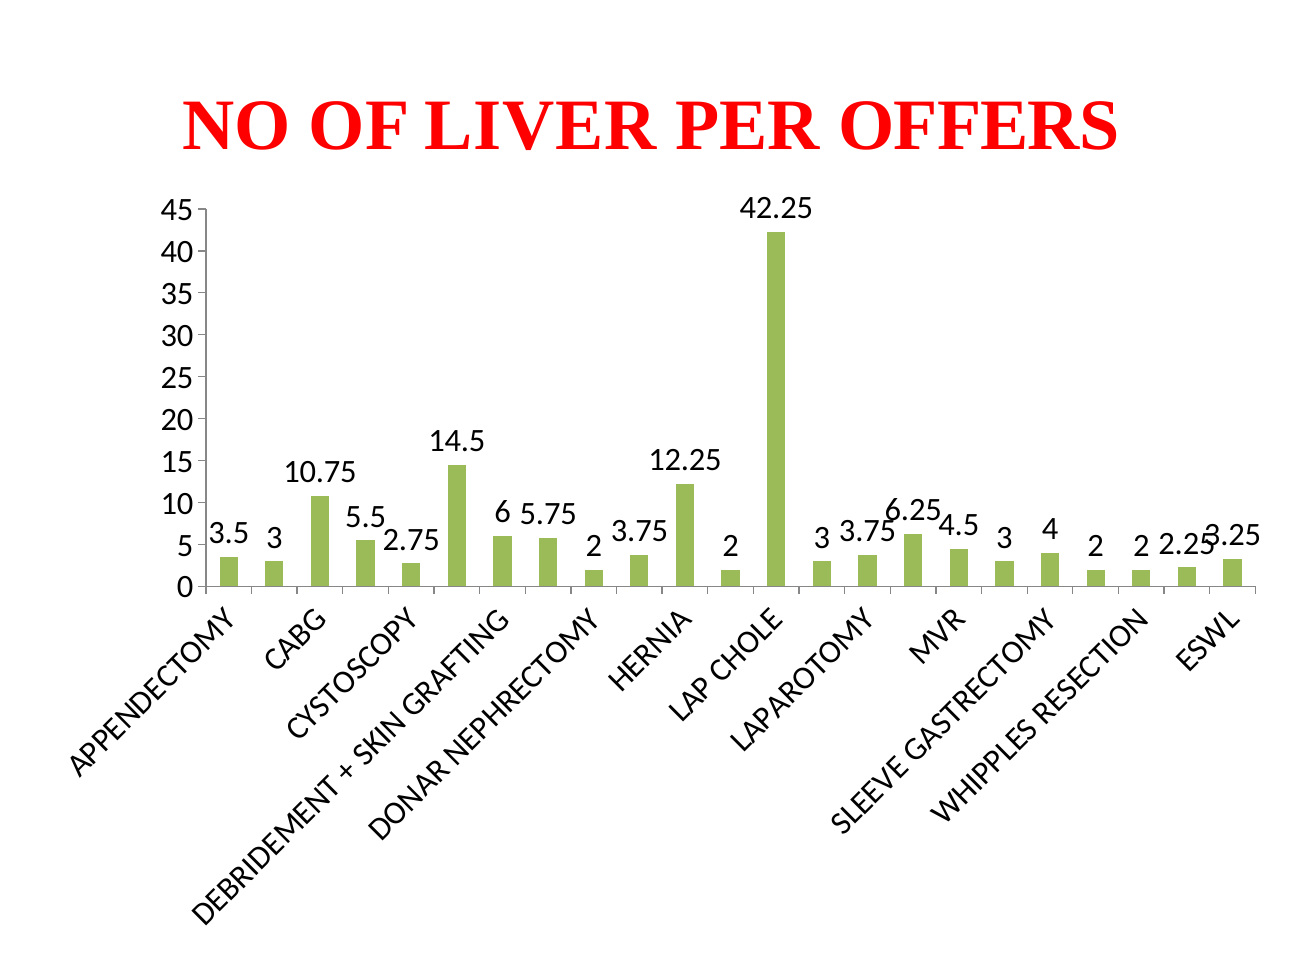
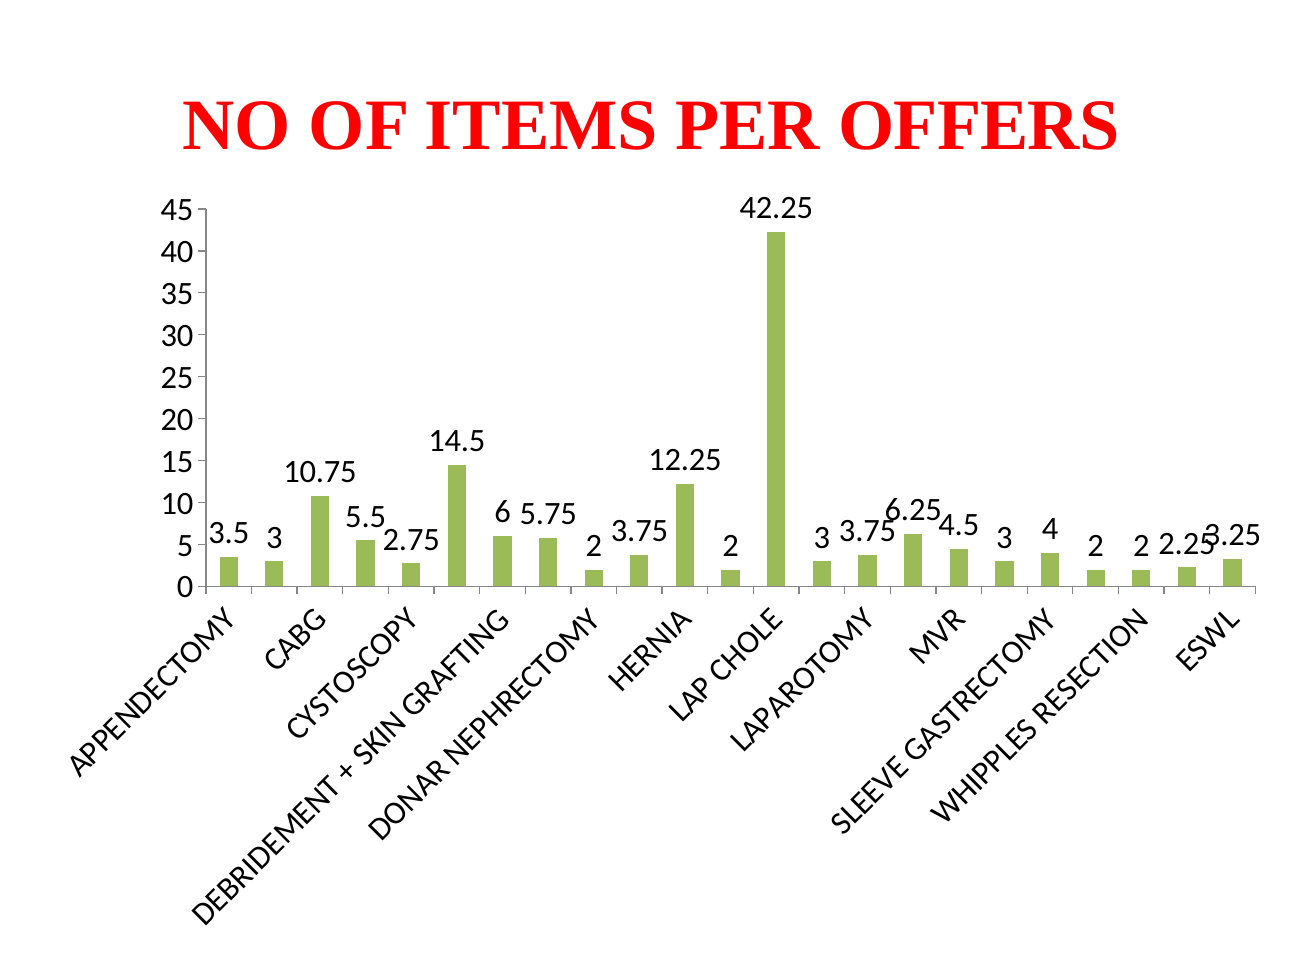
LIVER: LIVER -> ITEMS (541, 126)
